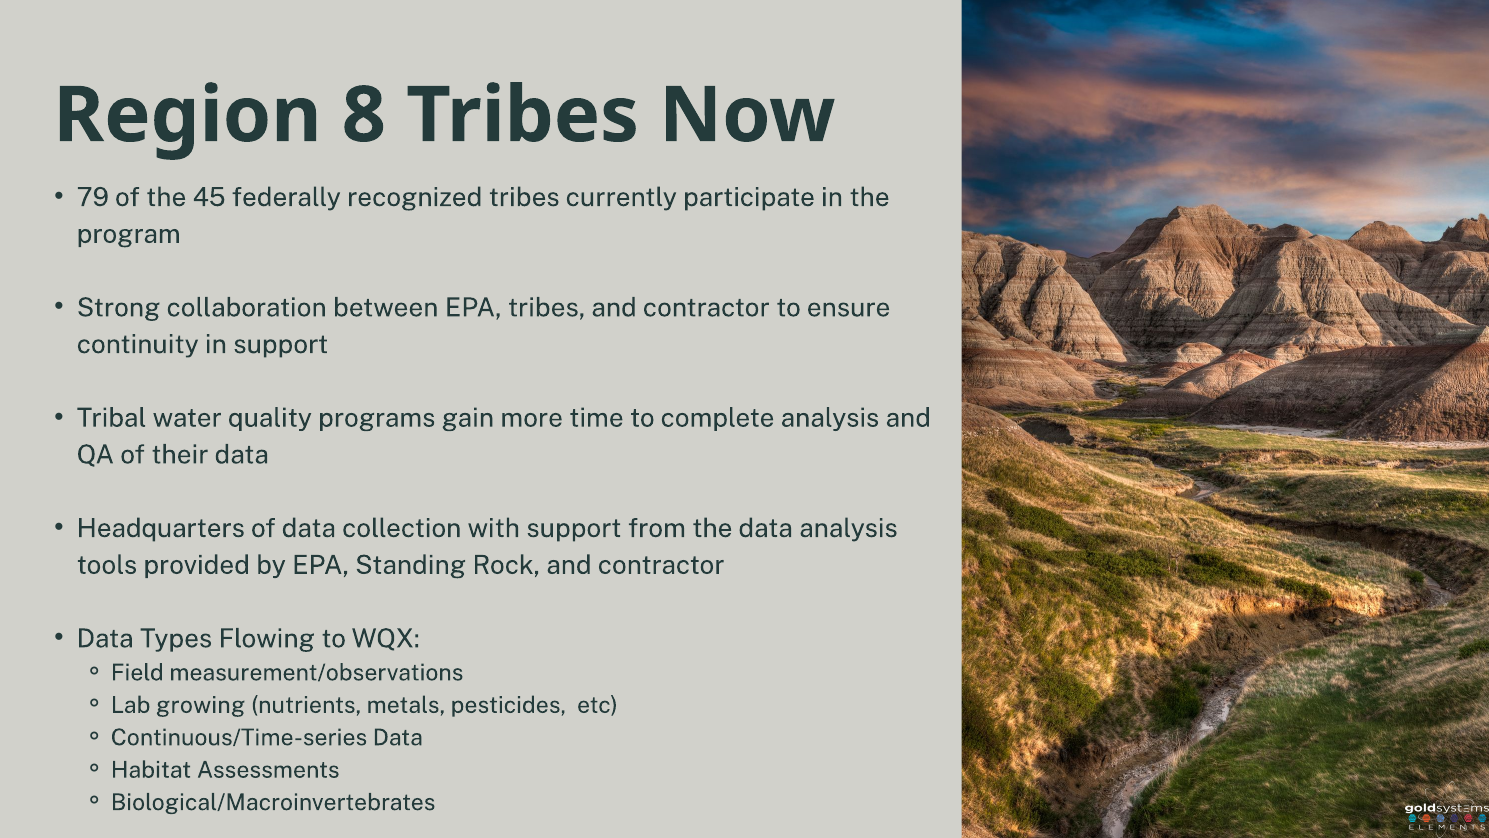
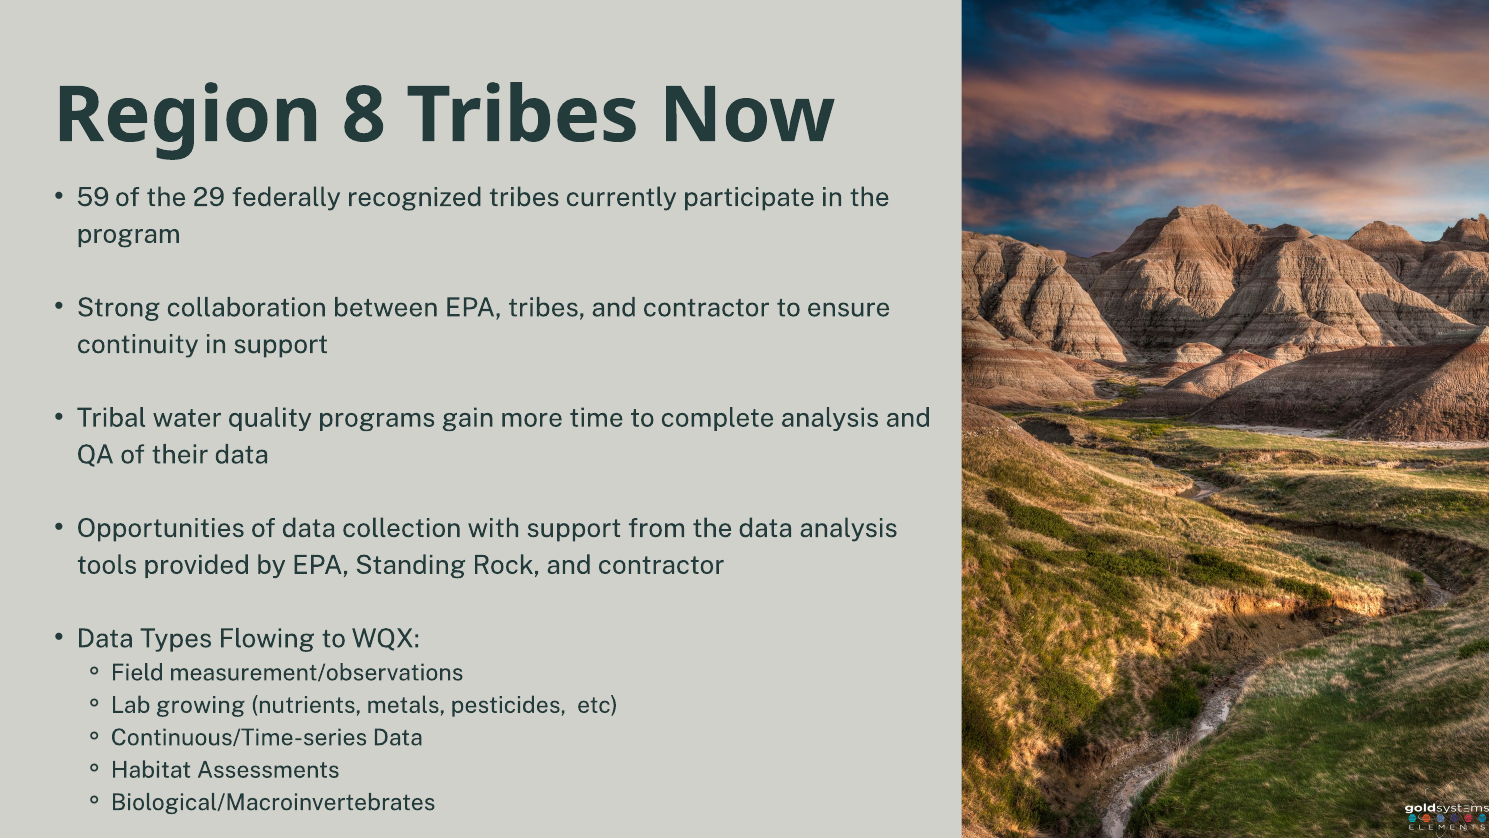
79: 79 -> 59 (93, 197)
45: 45 -> 29 (209, 197)
Headquarters: Headquarters -> Opportunities (161, 528)
